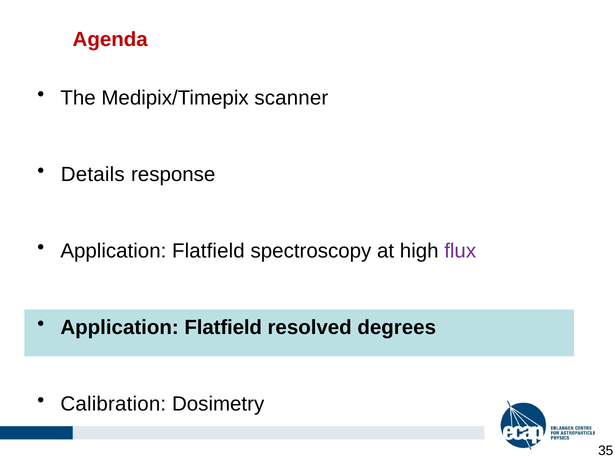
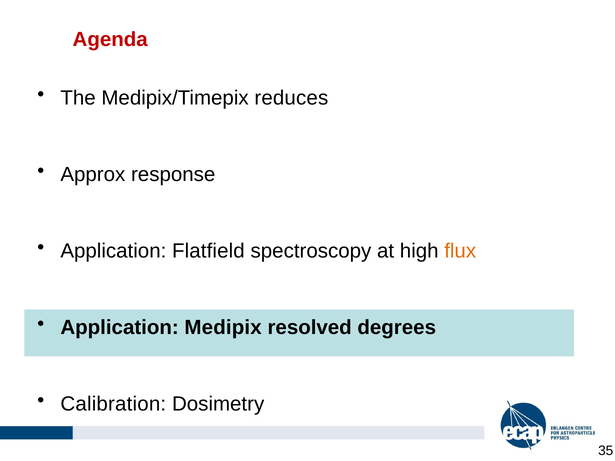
scanner: scanner -> reduces (291, 98)
Details: Details -> Approx (93, 175)
flux colour: purple -> orange (460, 251)
Flatfield: Flatfield -> Medipix (223, 328)
